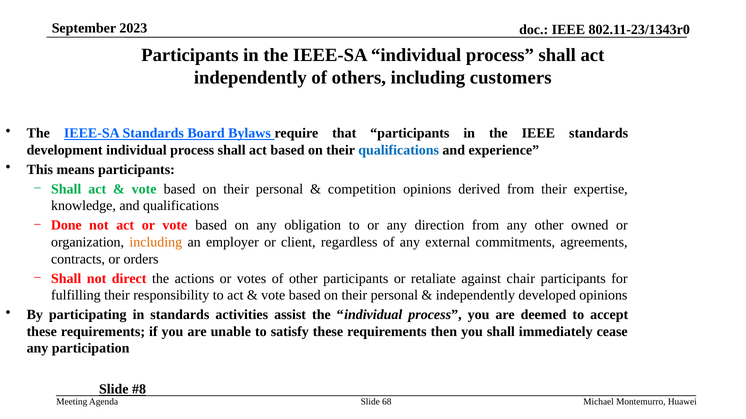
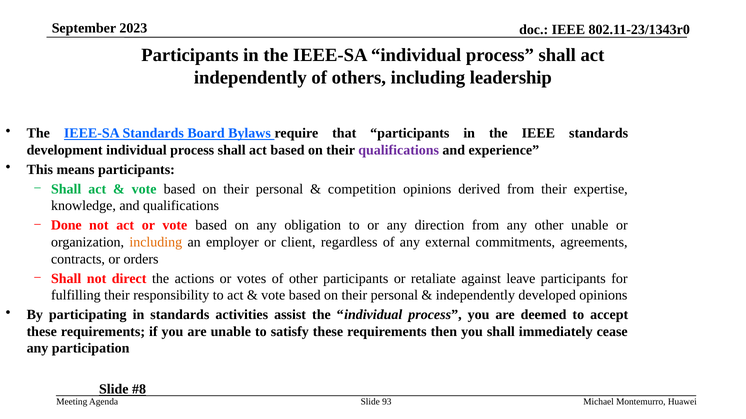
customers: customers -> leadership (511, 78)
qualifications colour: blue -> purple (399, 150)
other owned: owned -> unable (590, 226)
chair: chair -> leave (521, 279)
68: 68 -> 93 (387, 402)
